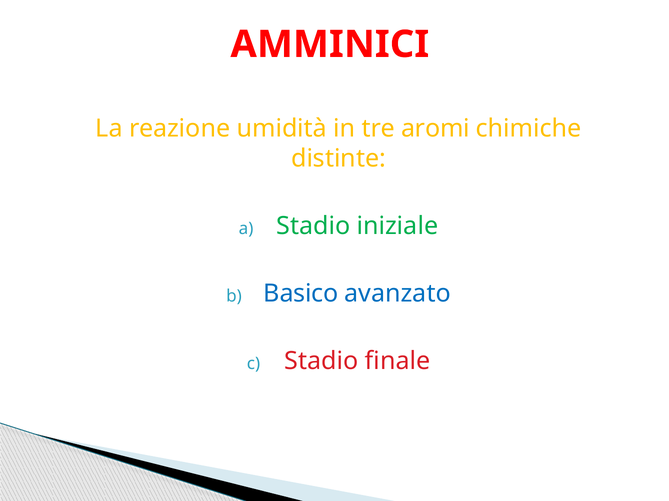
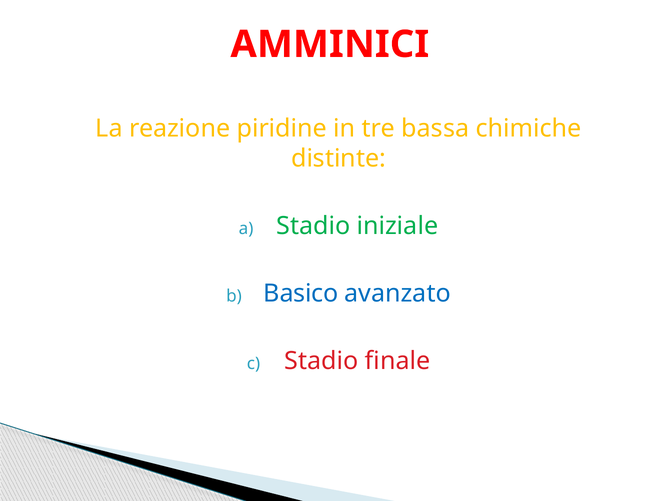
umidità: umidità -> piridine (282, 128)
aromi: aromi -> bassa (435, 128)
